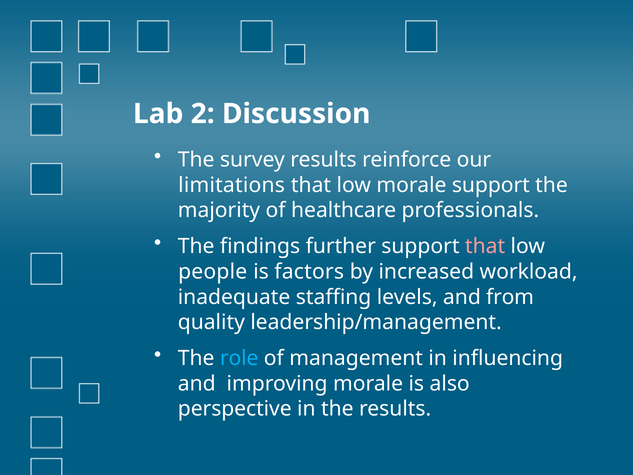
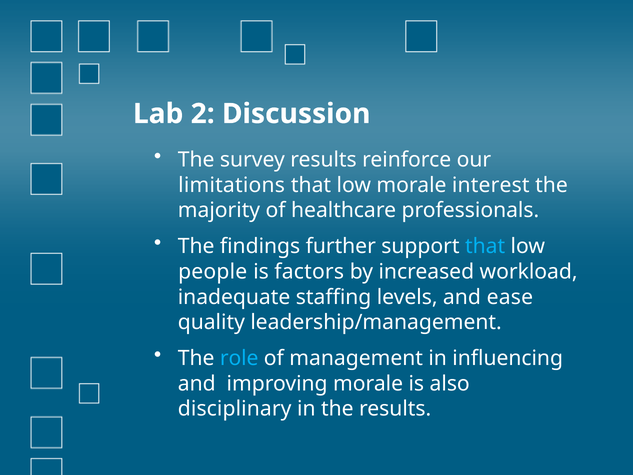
morale support: support -> interest (491, 185)
that colour: pink -> light blue (485, 246)
from: from -> ease (510, 297)
perspective: perspective -> disciplinary (235, 409)
